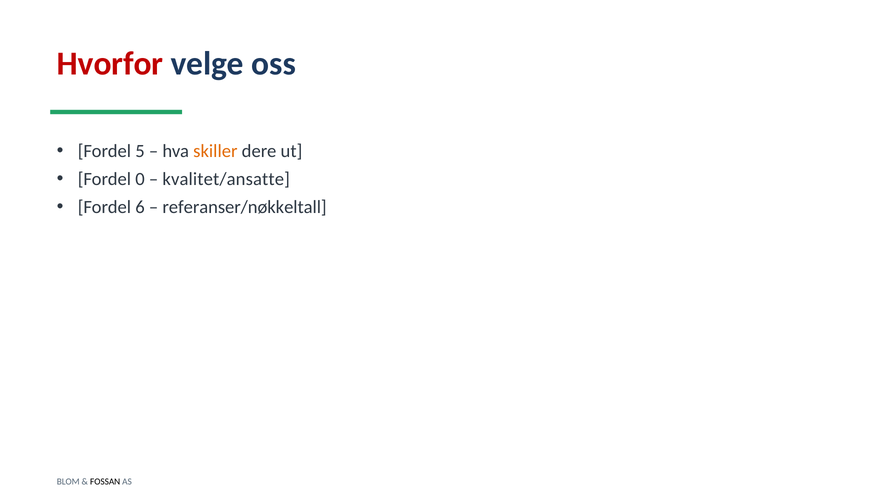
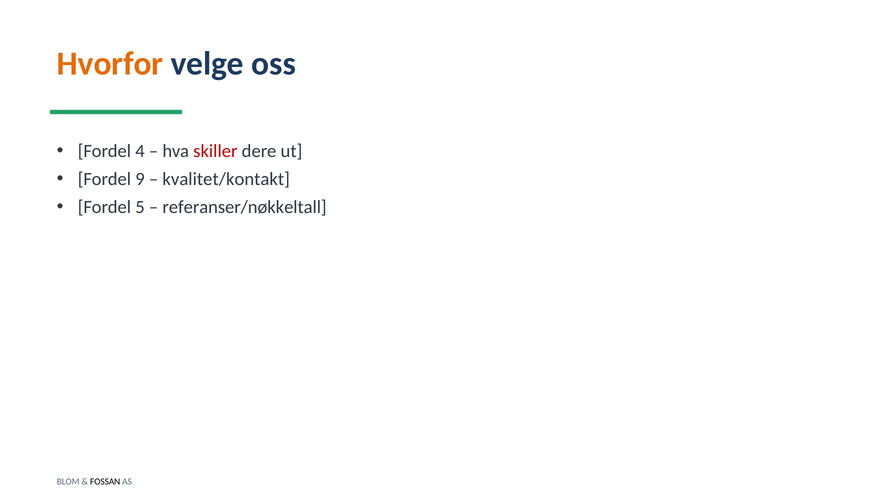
Hvorfor colour: red -> orange (110, 64)
5: 5 -> 4 (140, 151)
skiller colour: orange -> red (215, 151)
0: 0 -> 9 (140, 179)
kvalitet/ansatte: kvalitet/ansatte -> kvalitet/kontakt (226, 179)
6: 6 -> 5 (140, 207)
